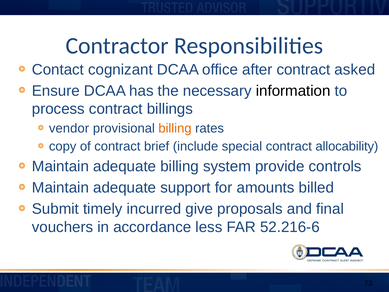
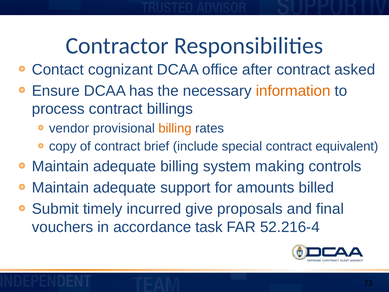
information colour: black -> orange (293, 91)
allocability: allocability -> equivalent (347, 146)
provide: provide -> making (280, 166)
less: less -> task (209, 227)
52.216-6: 52.216-6 -> 52.216-4 (290, 227)
